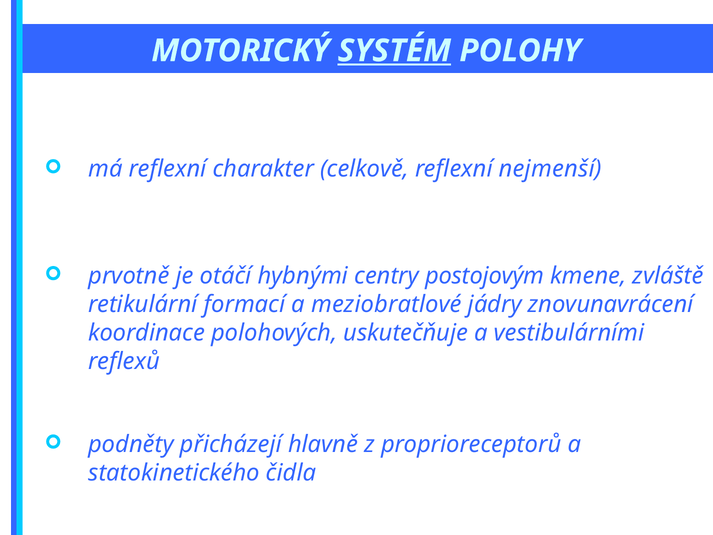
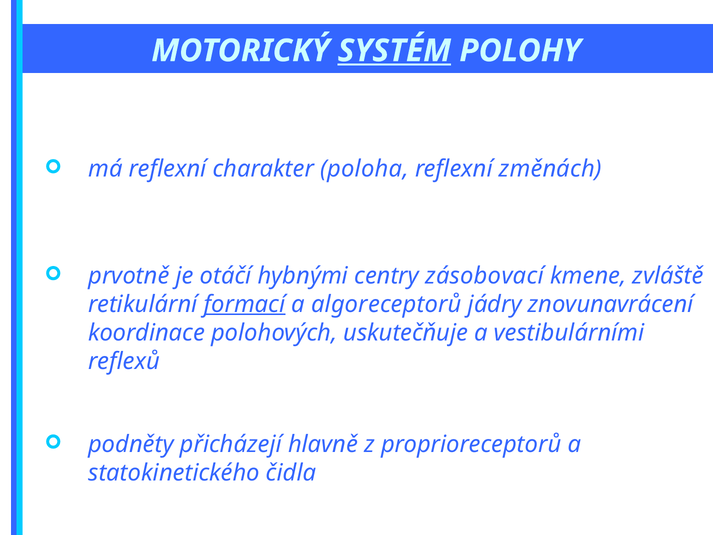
celkově: celkově -> poloha (364, 169)
nejmenší: nejmenší -> změnách (550, 169)
postojovým: postojovým -> zásobovací (484, 276)
formací underline: none -> present (245, 304)
meziobratlové: meziobratlové -> algoreceptorů (386, 304)
